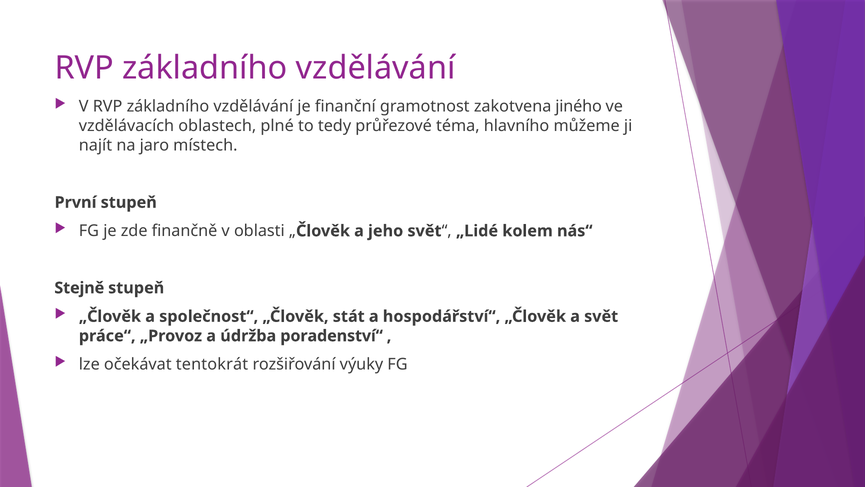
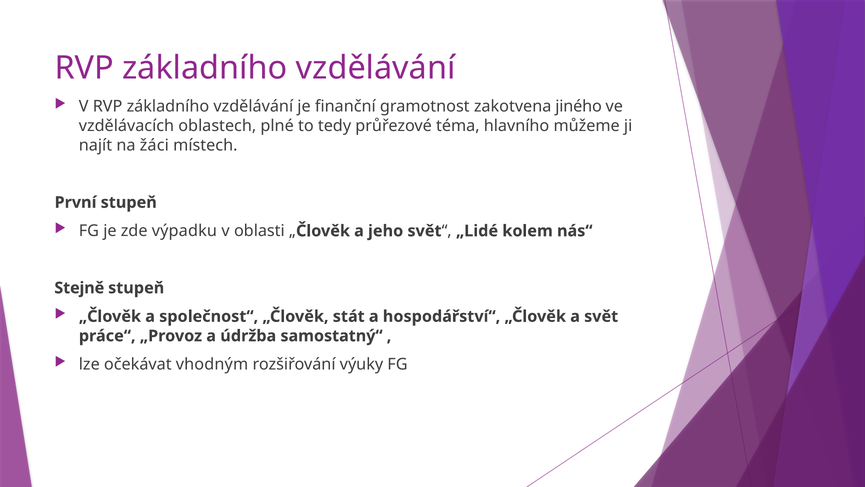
jaro: jaro -> žáci (154, 145)
finančně: finančně -> výpadku (184, 231)
poradenství“: poradenství“ -> samostatný“ (332, 336)
tentokrát: tentokrát -> vhodným (212, 364)
